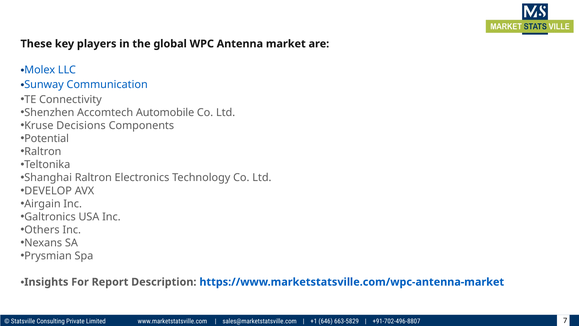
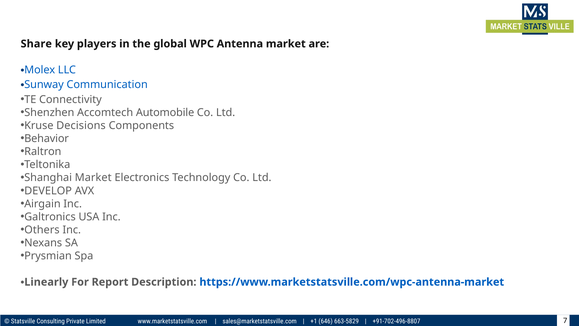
These: These -> Share (36, 44)
Potential: Potential -> Behavior (47, 138)
Shanghai Raltron: Raltron -> Market (93, 178)
Insights: Insights -> Linearly (46, 282)
